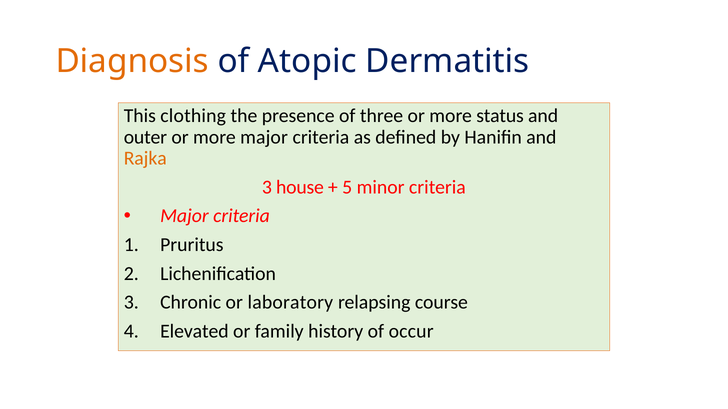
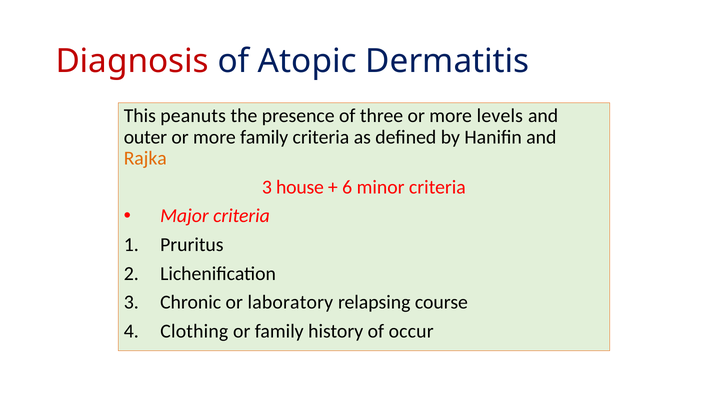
Diagnosis colour: orange -> red (132, 61)
clothing: clothing -> peanuts (193, 116)
status: status -> levels (500, 116)
more major: major -> family (264, 137)
5: 5 -> 6 (347, 187)
Elevated: Elevated -> Clothing (194, 332)
